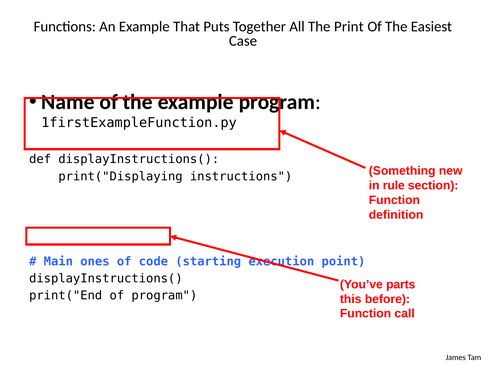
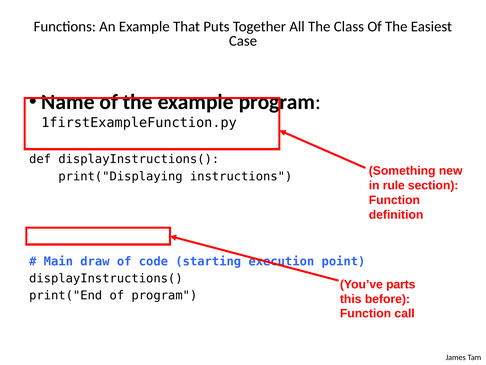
Print: Print -> Class (349, 27)
ones: ones -> draw (95, 261)
